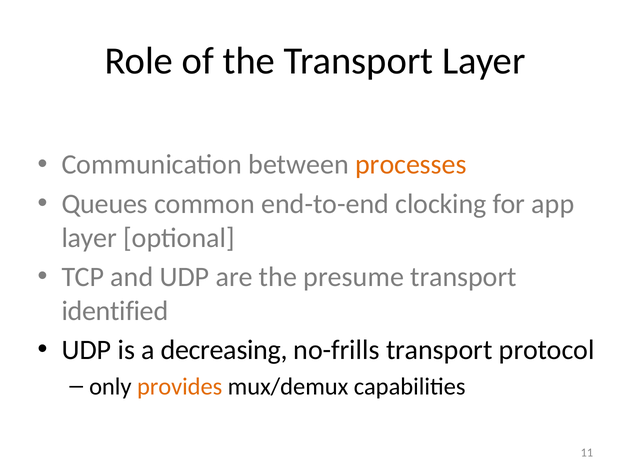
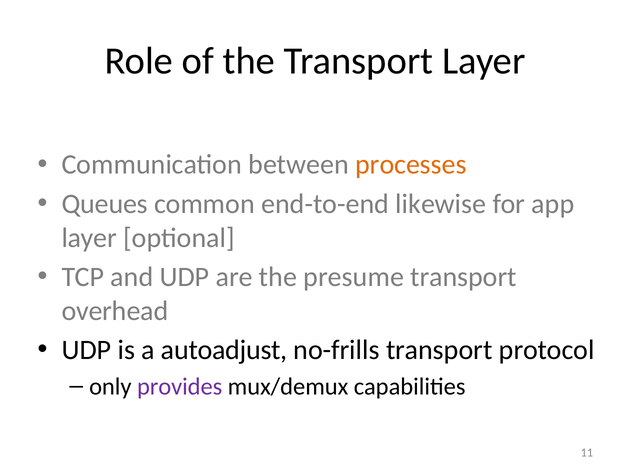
clocking: clocking -> likewise (441, 204)
identified: identified -> overhead (115, 310)
decreasing: decreasing -> autoadjust (224, 350)
provides colour: orange -> purple (180, 386)
